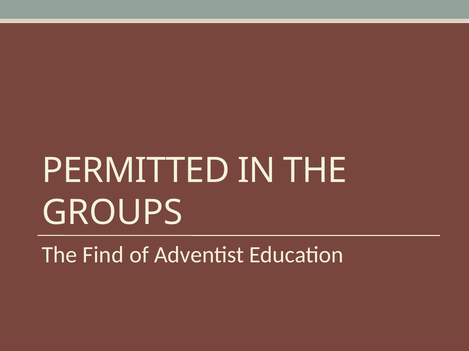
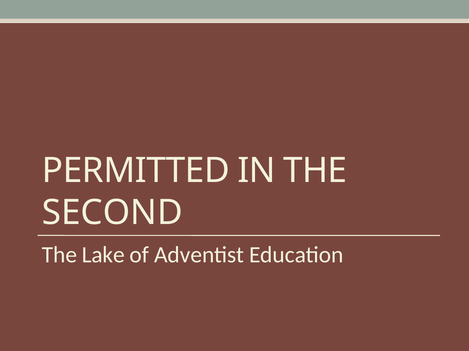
GROUPS: GROUPS -> SECOND (112, 213)
Find: Find -> Lake (103, 255)
